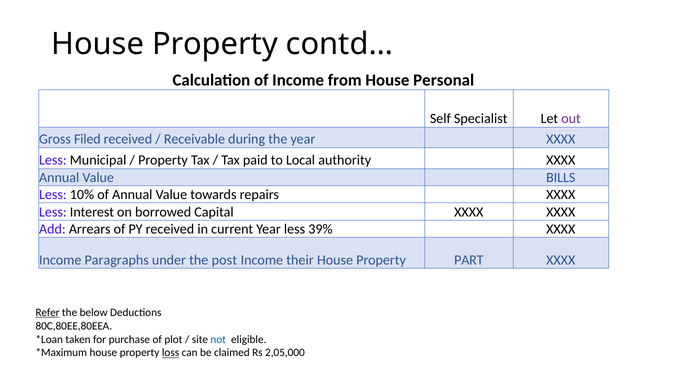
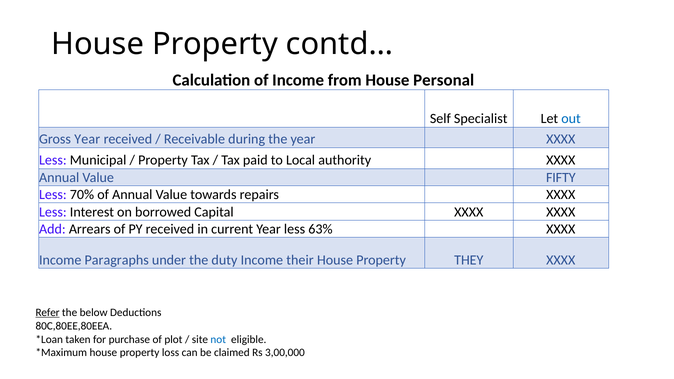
out colour: purple -> blue (571, 119)
Gross Filed: Filed -> Year (87, 139)
BILLS: BILLS -> FIFTY (561, 178)
10%: 10% -> 70% (82, 195)
39%: 39% -> 63% (320, 229)
post: post -> duty (224, 260)
PART: PART -> THEY (469, 260)
loss underline: present -> none (171, 353)
2,05,000: 2,05,000 -> 3,00,000 (285, 353)
